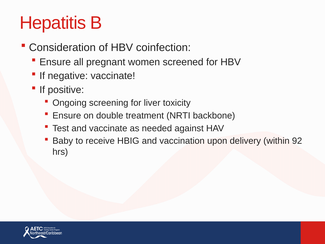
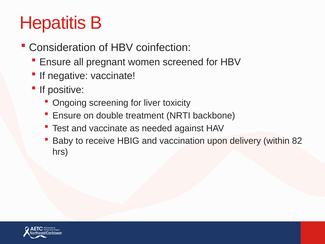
92: 92 -> 82 (297, 141)
